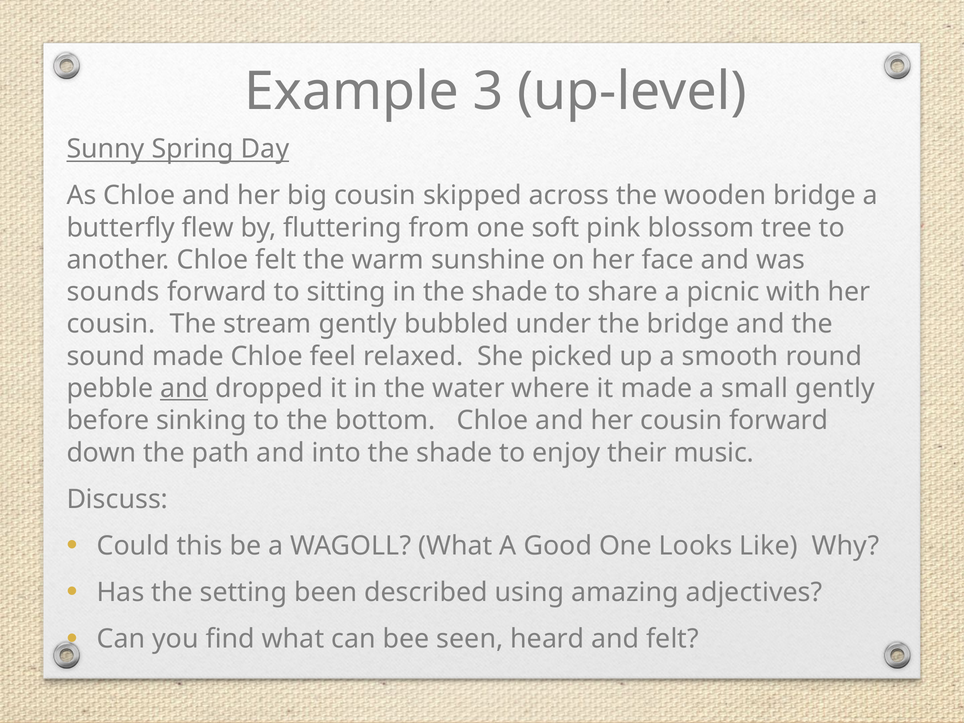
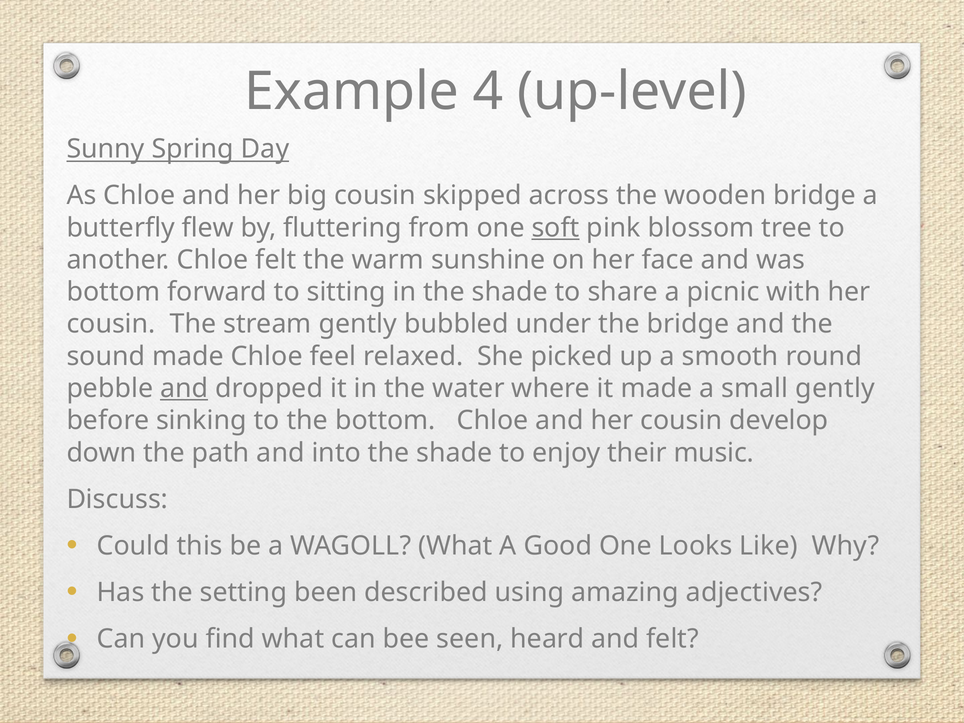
3: 3 -> 4 (488, 92)
soft underline: none -> present (556, 228)
sounds: sounds -> bottom (113, 292)
cousin forward: forward -> develop (779, 421)
